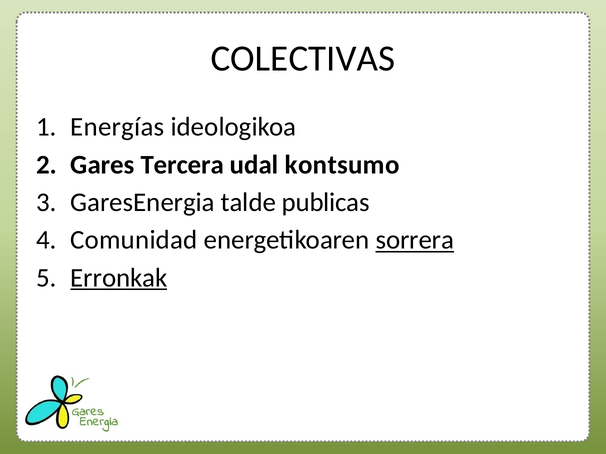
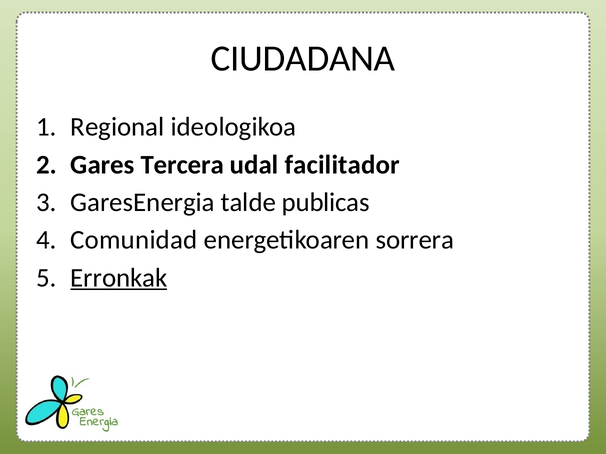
COLECTIVAS: COLECTIVAS -> CIUDADANA (303, 59)
Energías: Energías -> Regional (117, 127)
kontsumo: kontsumo -> facilitador (342, 165)
sorrera underline: present -> none (415, 240)
